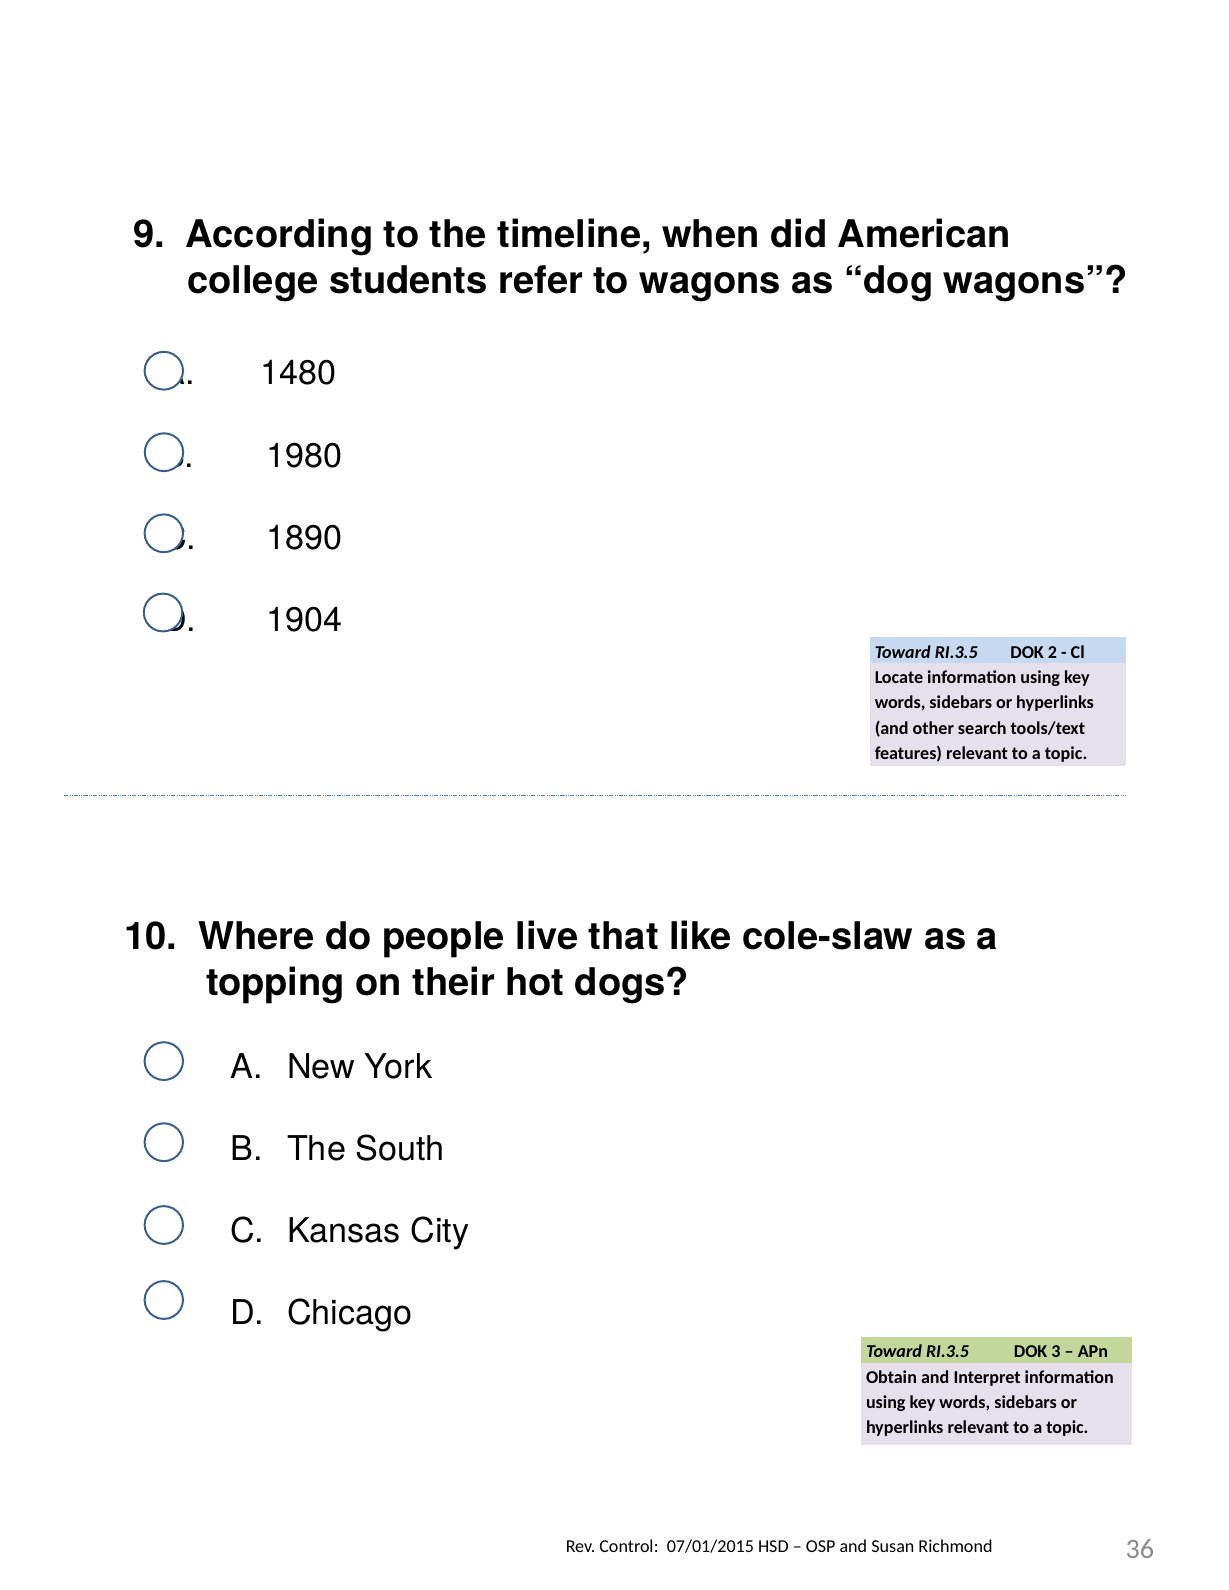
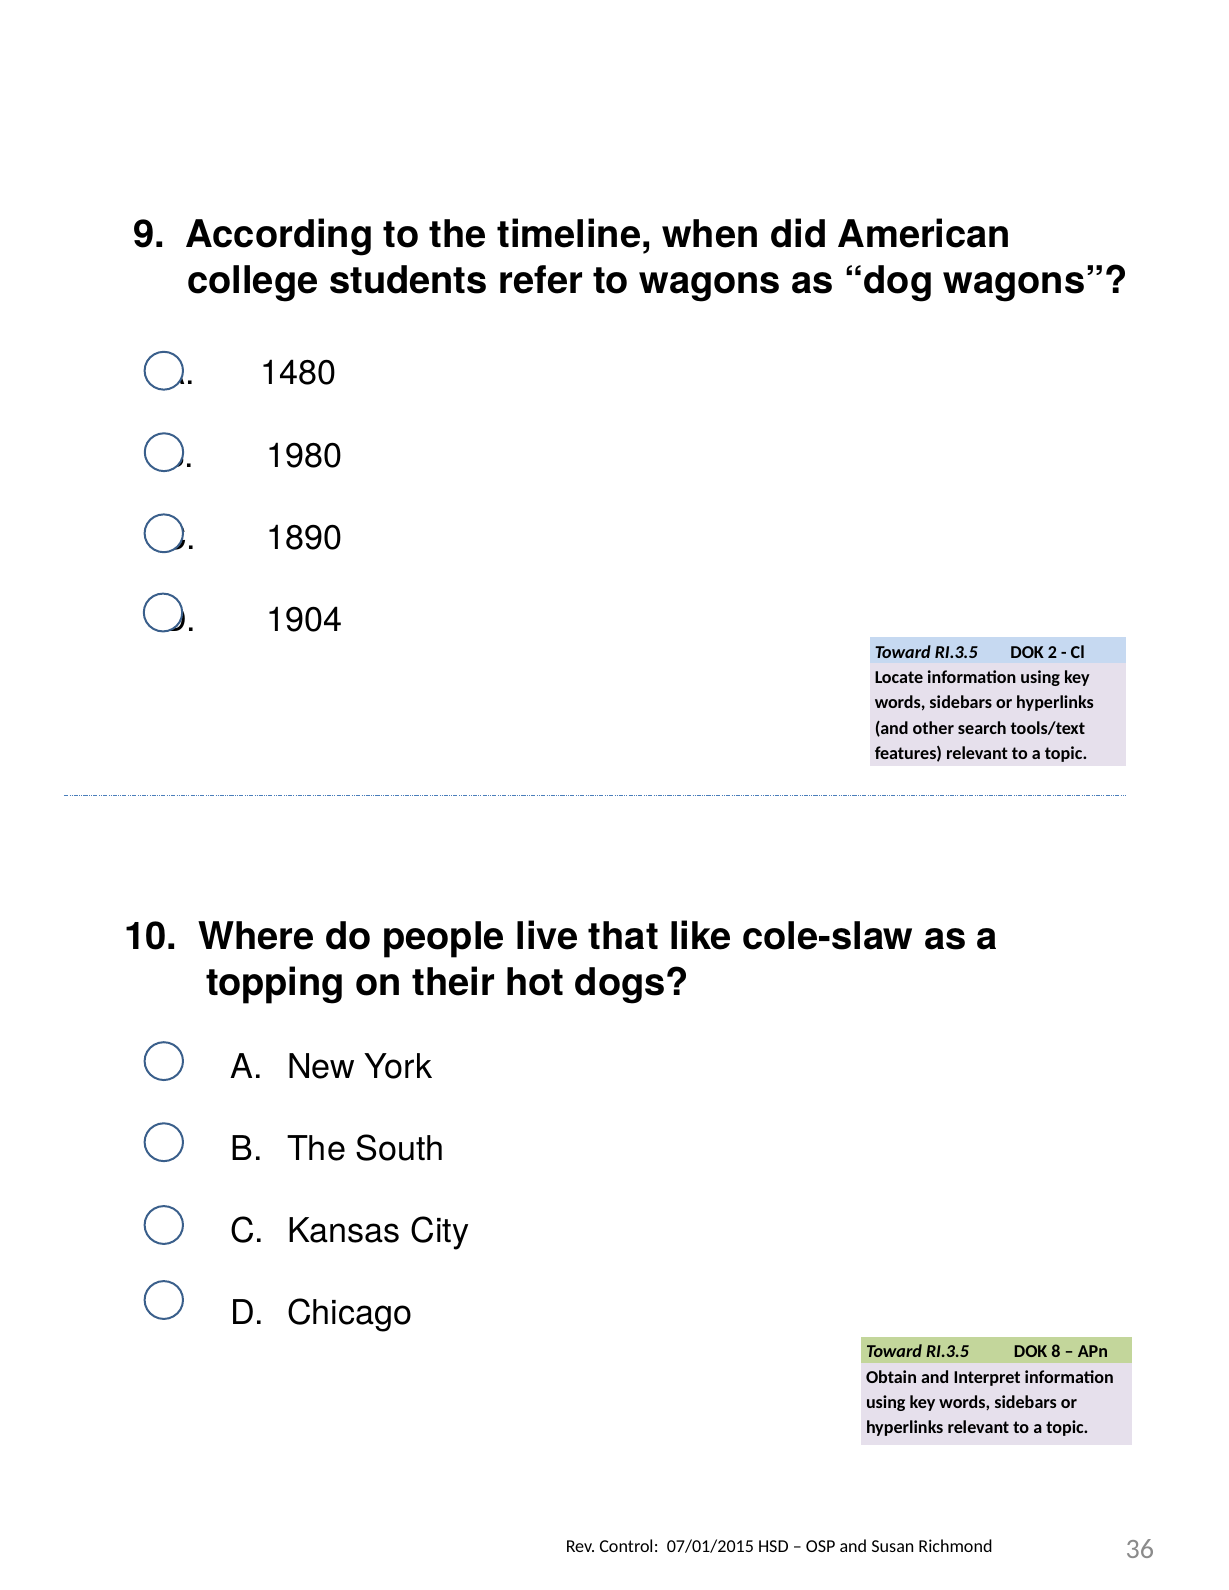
3: 3 -> 8 (1056, 1352)
